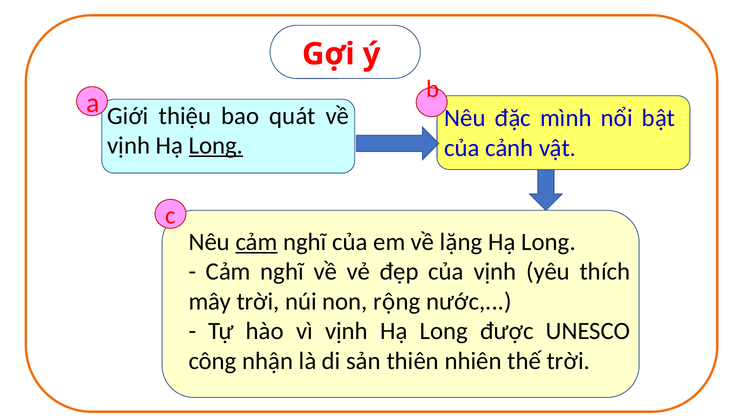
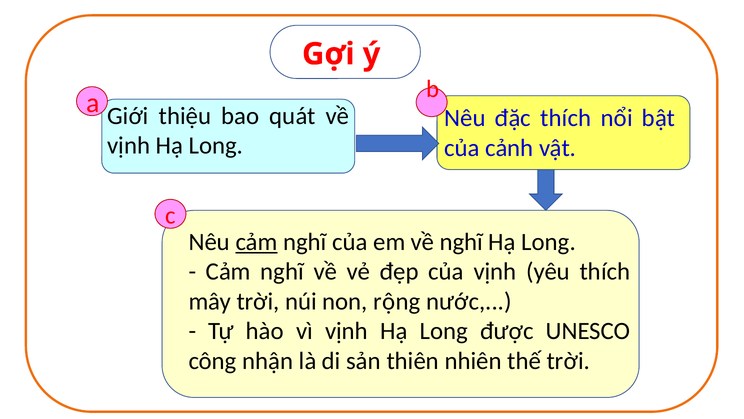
đặc mình: mình -> thích (566, 118)
Long underline: present -> none (216, 146)
về lặng: lặng -> nghĩ (461, 242)
